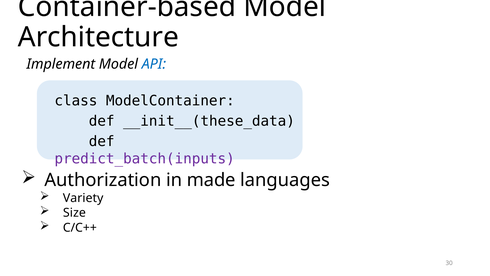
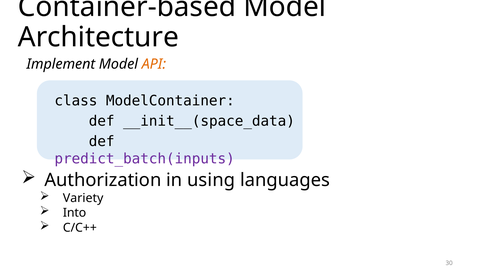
API colour: blue -> orange (154, 64)
__init__(these_data: __init__(these_data -> __init__(space_data (209, 121)
made: made -> using (211, 180)
Size: Size -> Into (75, 213)
